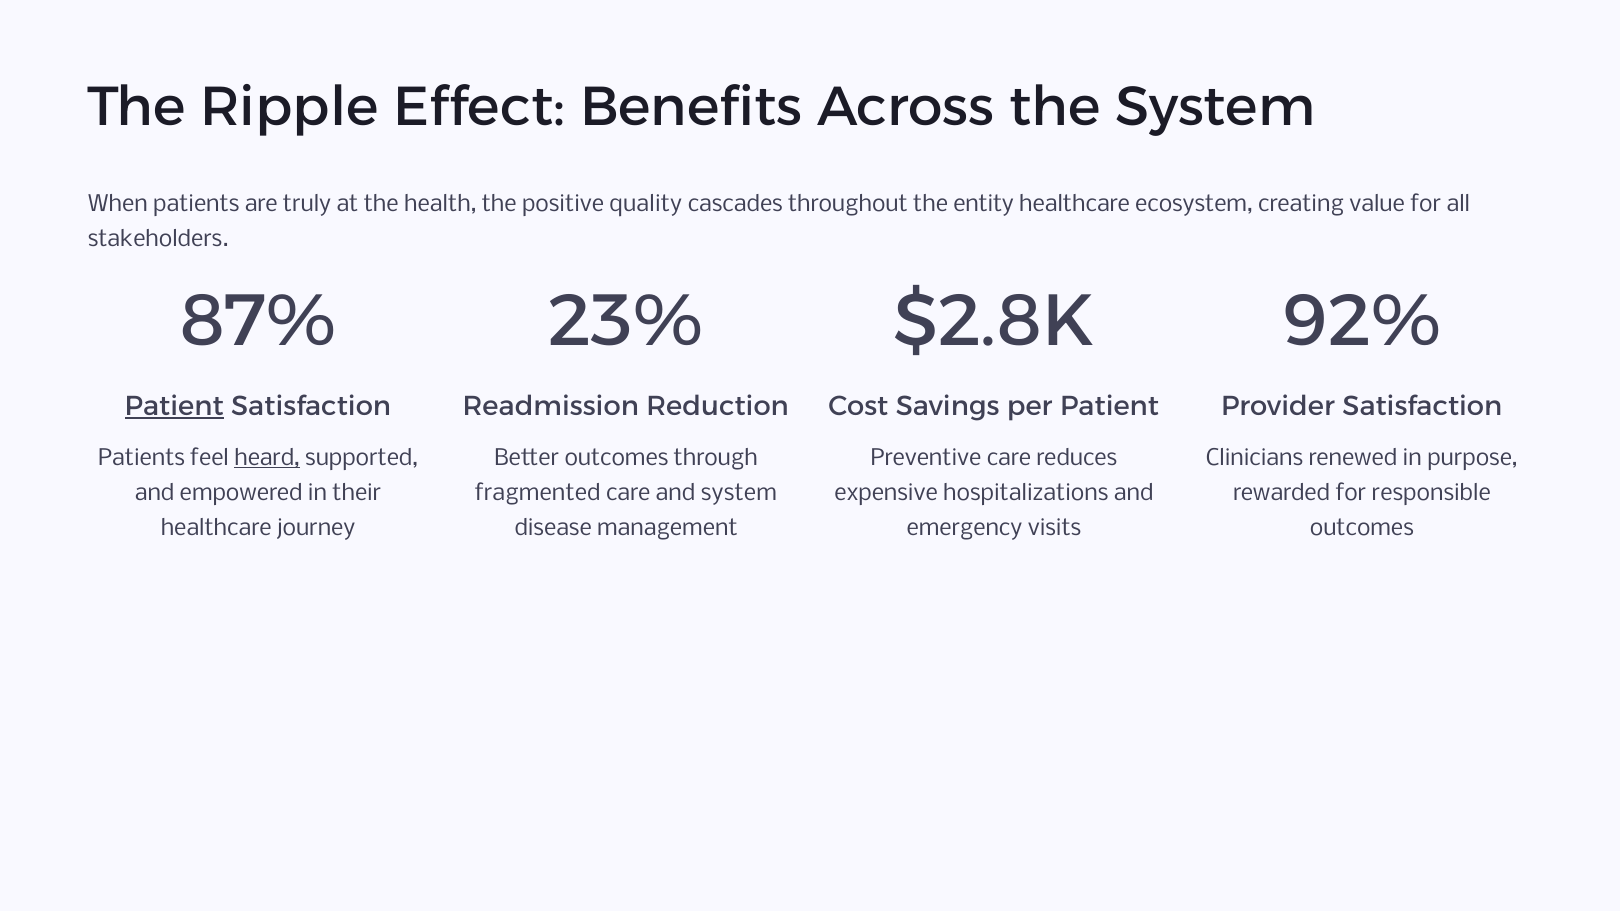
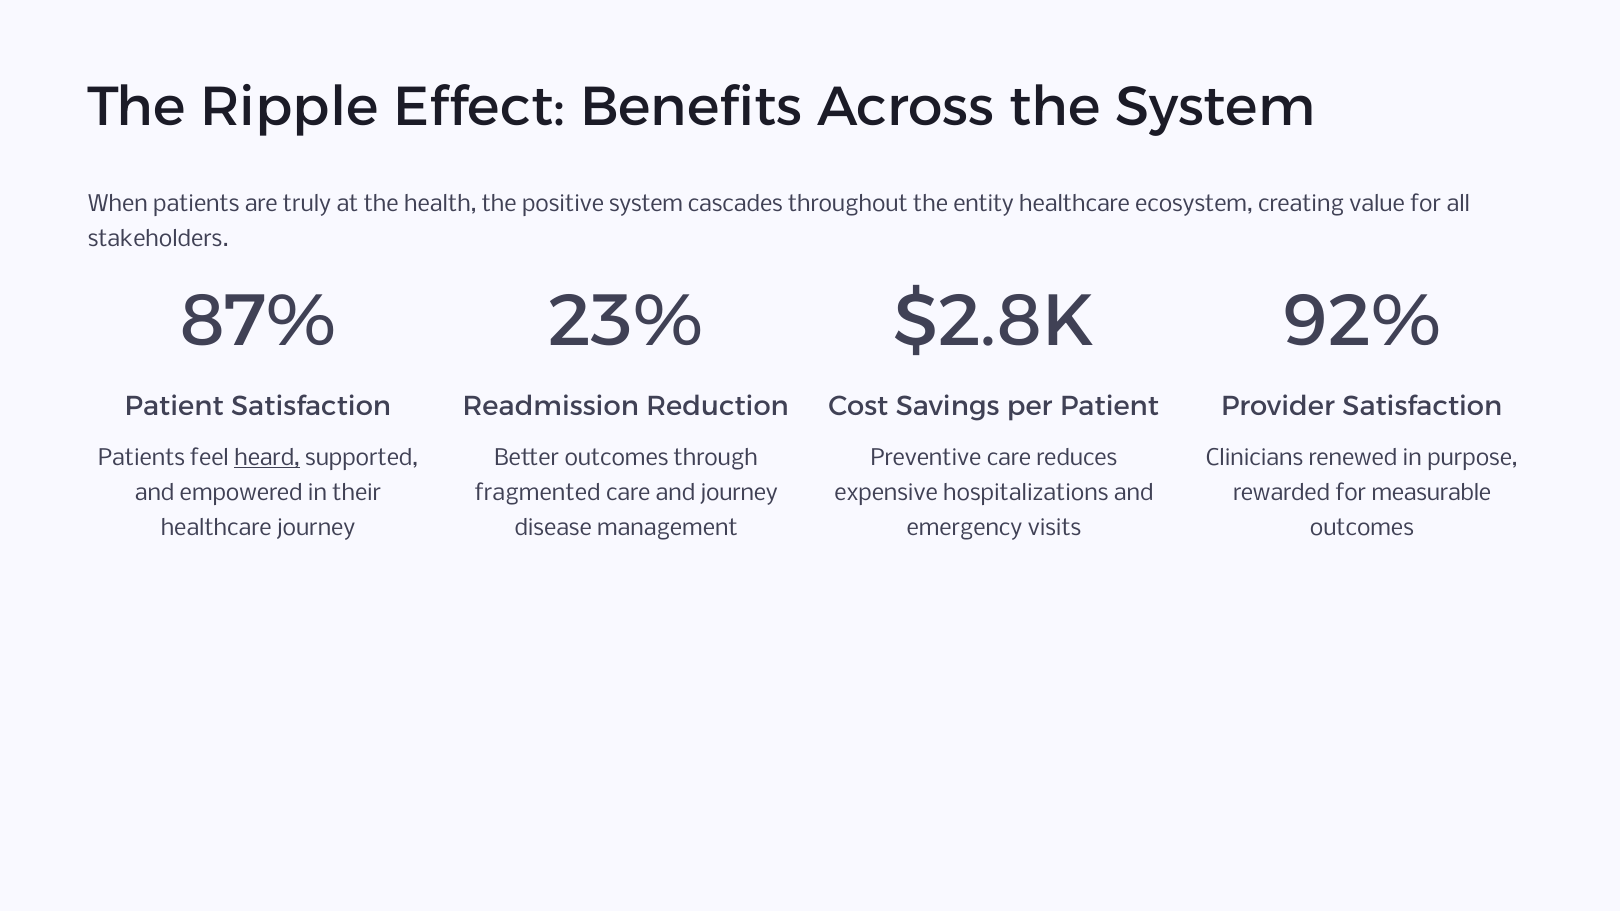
positive quality: quality -> system (646, 205)
Patient underline: present -> none (174, 406)
and system: system -> journey (739, 493)
responsible: responsible -> measurable (1431, 493)
